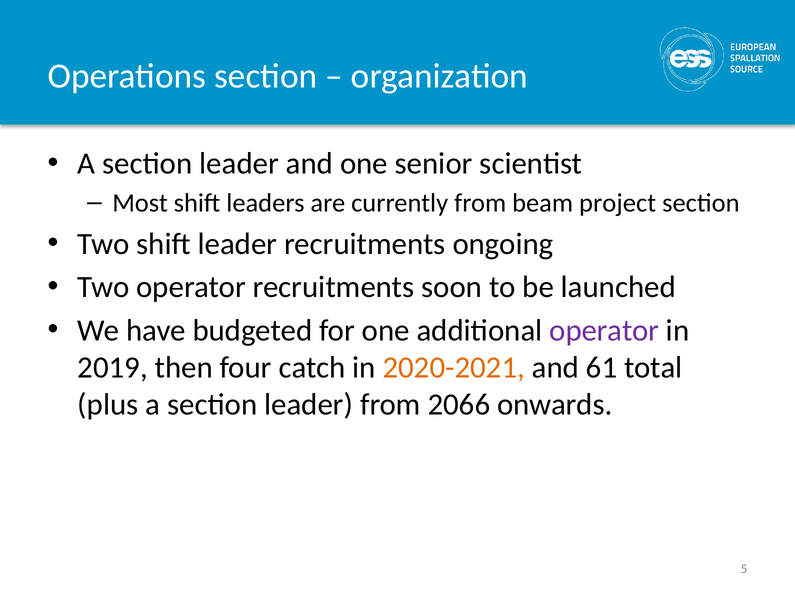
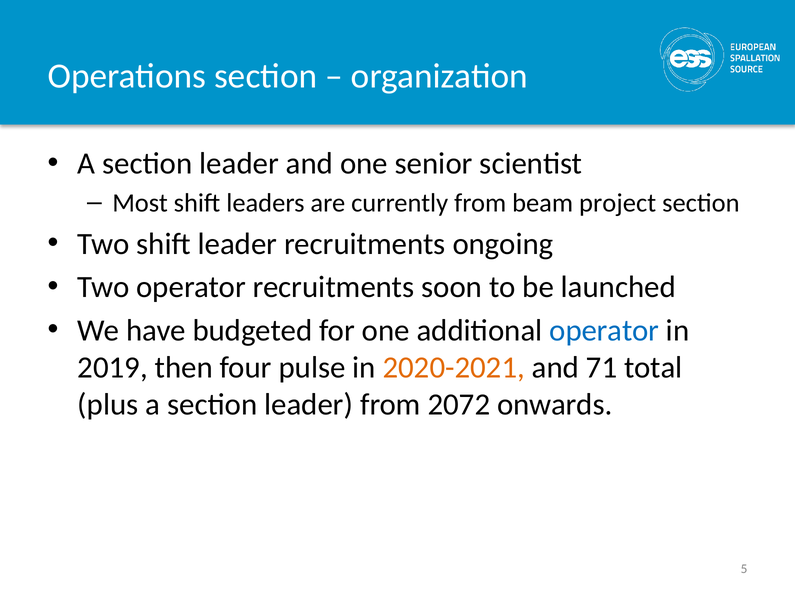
operator colour: purple -> blue (604, 330)
catch: catch -> pulse (312, 368)
61: 61 -> 71 (602, 368)
2066: 2066 -> 2072 (459, 405)
